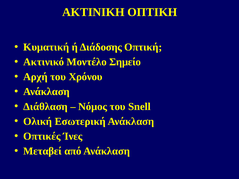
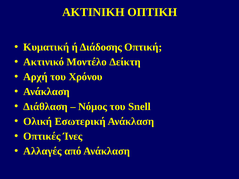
Σημείο: Σημείο -> Δείκτη (125, 62)
Μεταβεί: Μεταβεί -> Αλλαγές (42, 151)
